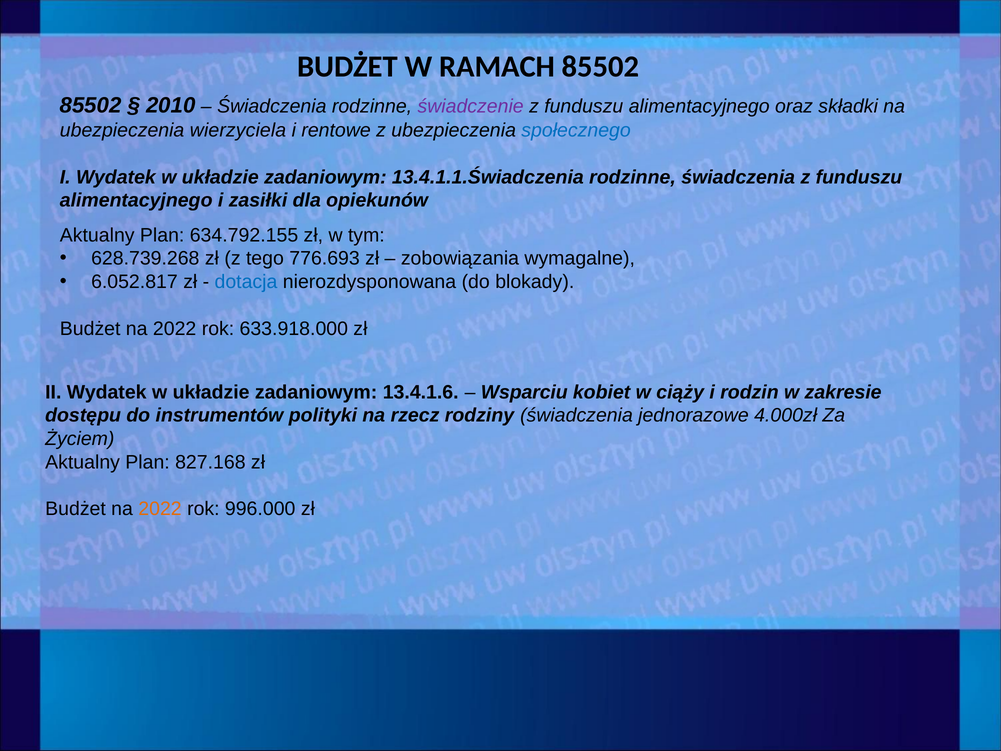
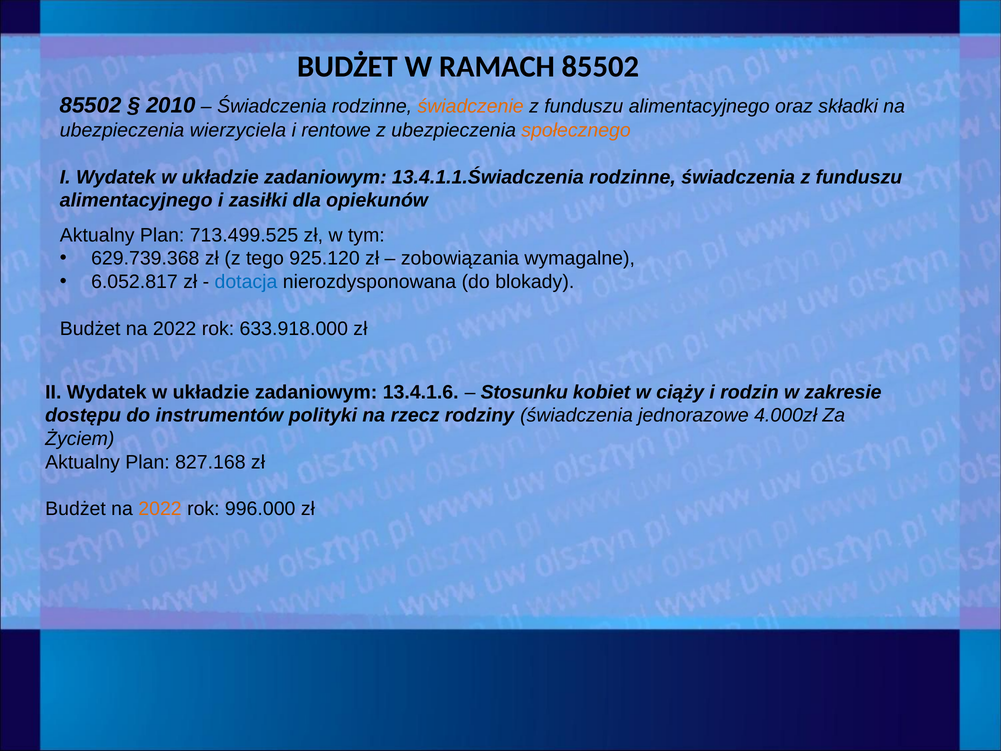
świadczenie colour: purple -> orange (471, 106)
społecznego colour: blue -> orange (576, 130)
634.792.155: 634.792.155 -> 713.499.525 (244, 235)
628.739.268: 628.739.268 -> 629.739.368 (145, 258)
776.693: 776.693 -> 925.120 (325, 258)
Wsparciu: Wsparciu -> Stosunku (524, 392)
